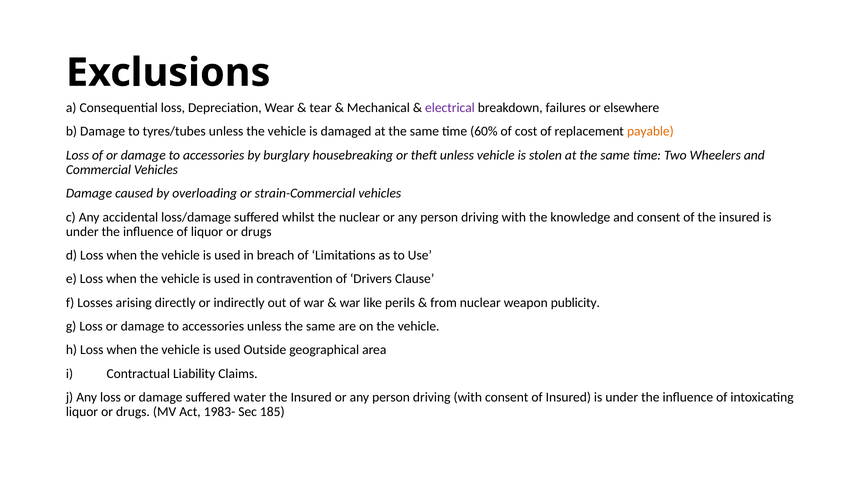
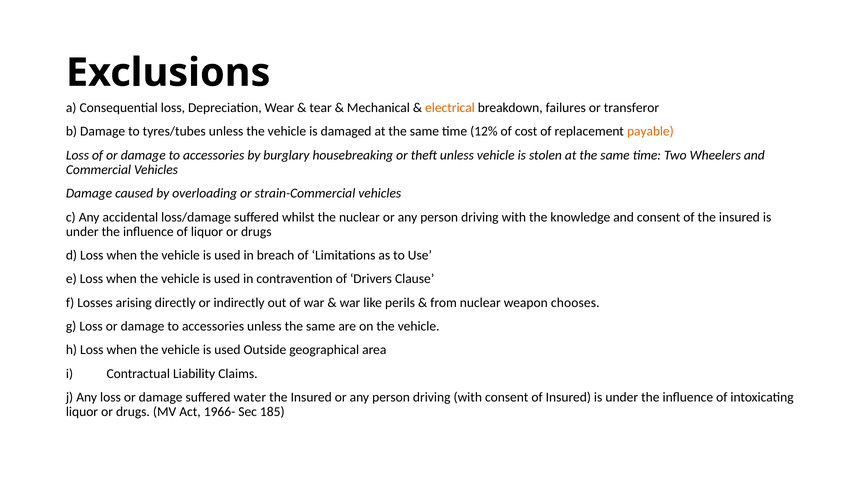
electrical colour: purple -> orange (450, 108)
elsewhere: elsewhere -> transferor (631, 108)
60%: 60% -> 12% (484, 131)
publicity: publicity -> chooses (575, 302)
1983-: 1983- -> 1966- (220, 411)
